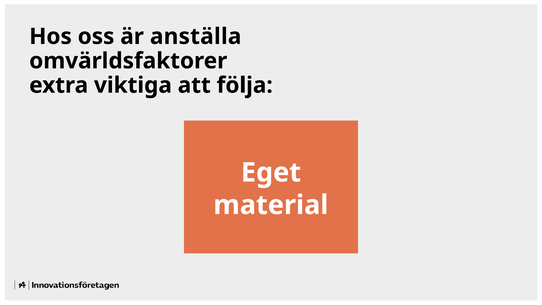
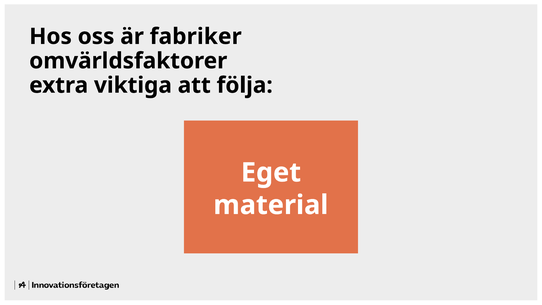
anställa: anställa -> fabriker (196, 36)
